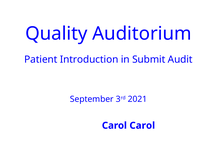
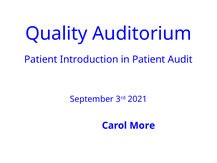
in Submit: Submit -> Patient (149, 59)
Carol Carol: Carol -> More (142, 125)
